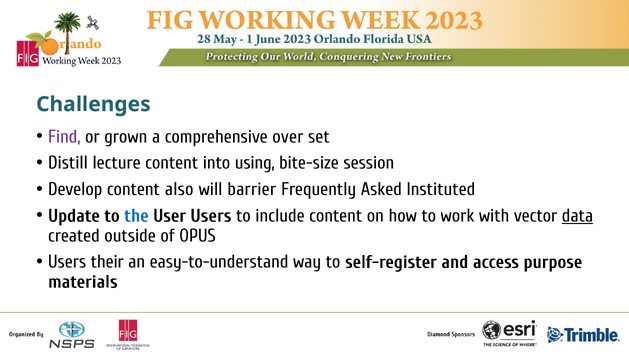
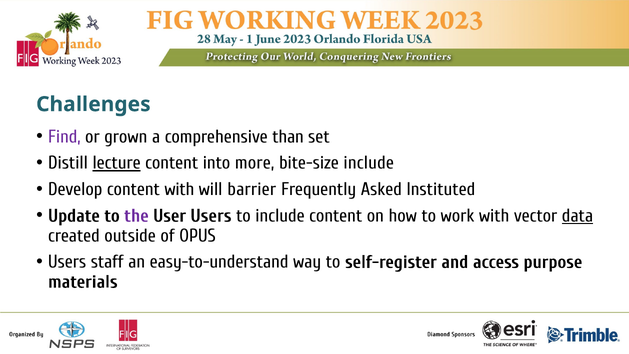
over: over -> than (288, 136)
lecture underline: none -> present (117, 163)
using: using -> more (255, 163)
bite-size session: session -> include (369, 163)
content also: also -> with (179, 189)
the colour: blue -> purple (136, 216)
their: their -> staff (107, 262)
